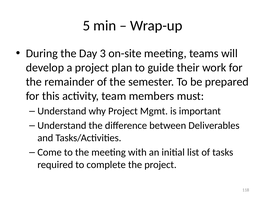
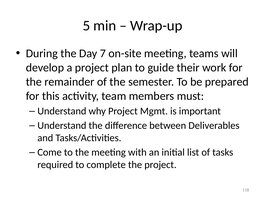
3: 3 -> 7 (103, 53)
